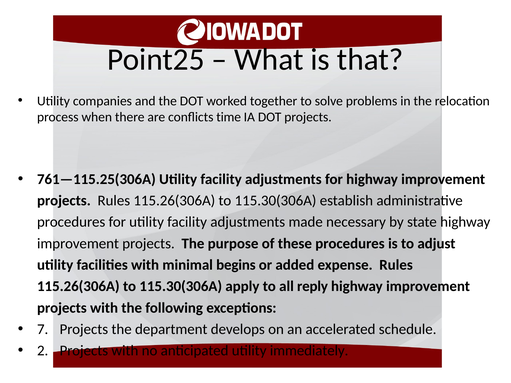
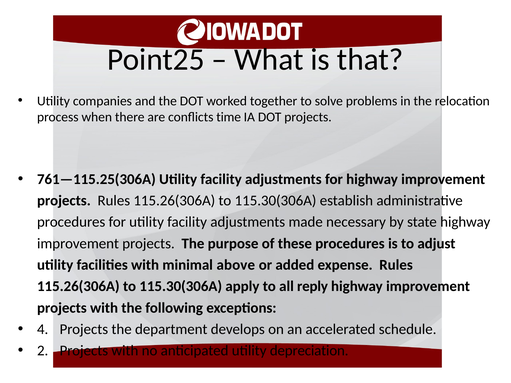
begins: begins -> above (236, 265)
7: 7 -> 4 (43, 329)
immediately: immediately -> depreciation (309, 351)
